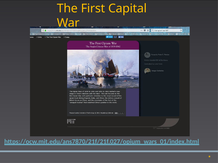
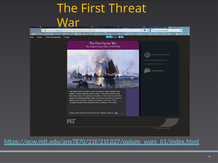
Capital: Capital -> Threat (127, 8)
